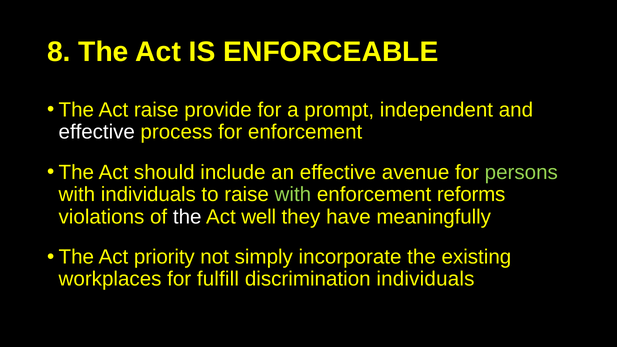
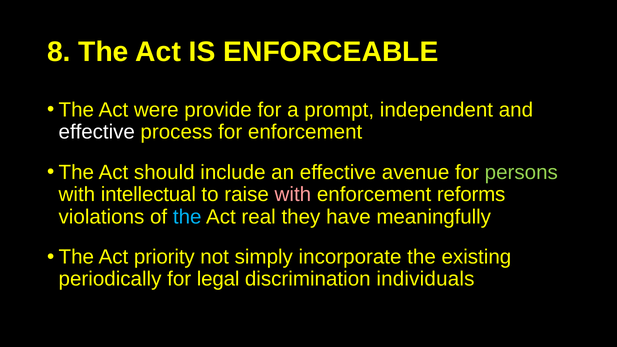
Act raise: raise -> were (156, 110)
with individuals: individuals -> intellectual (148, 195)
with colour: light green -> pink (293, 195)
the colour: white -> light blue (187, 217)
well: well -> real (259, 217)
workplaces: workplaces -> periodically (110, 279)
fulfill: fulfill -> legal (218, 279)
